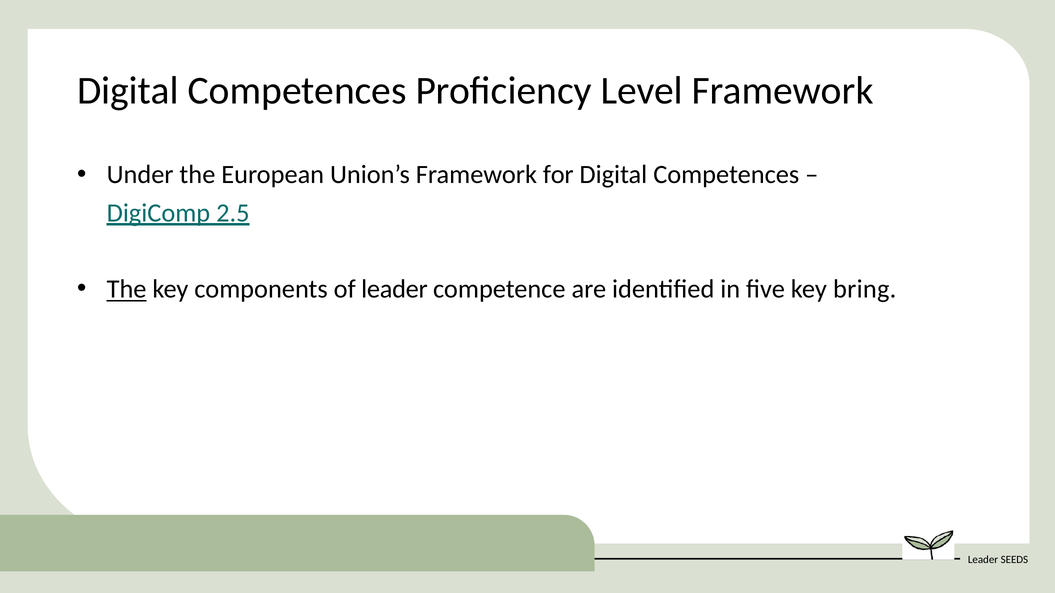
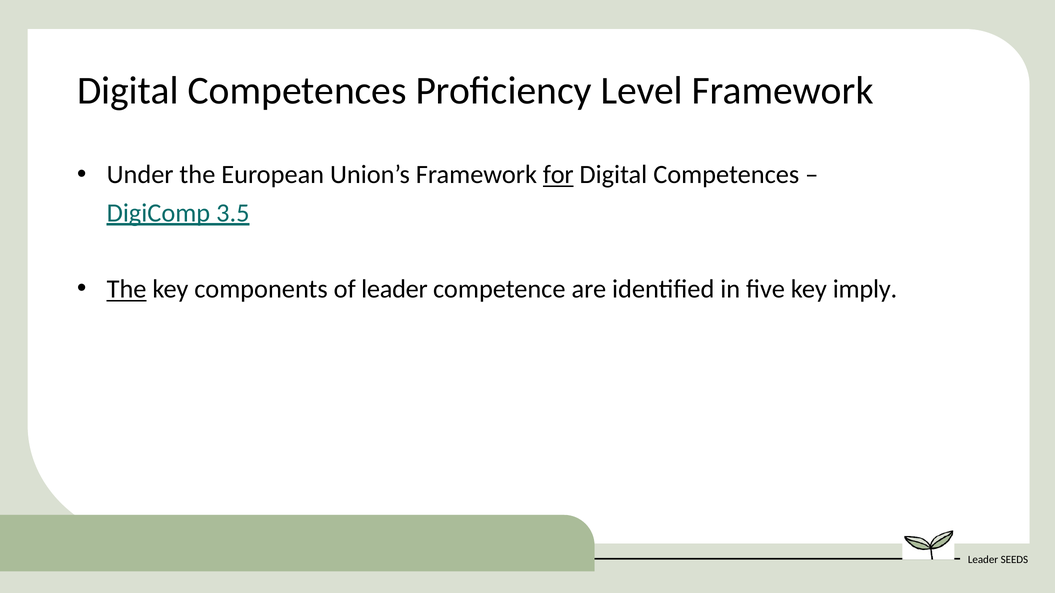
for underline: none -> present (558, 175)
2.5: 2.5 -> 3.5 (233, 213)
bring: bring -> imply (865, 289)
